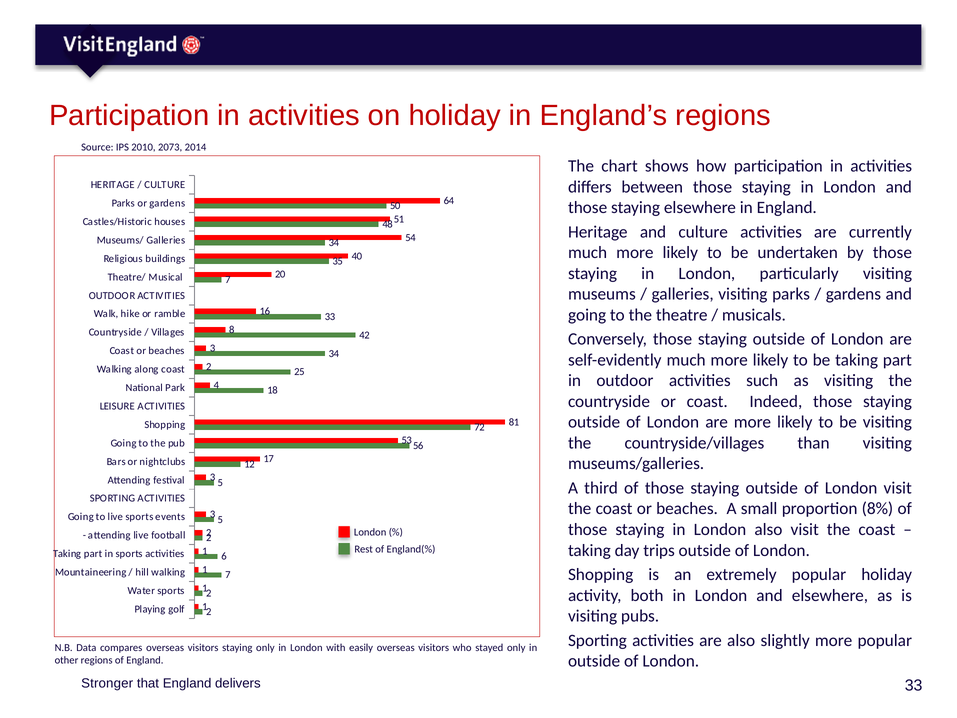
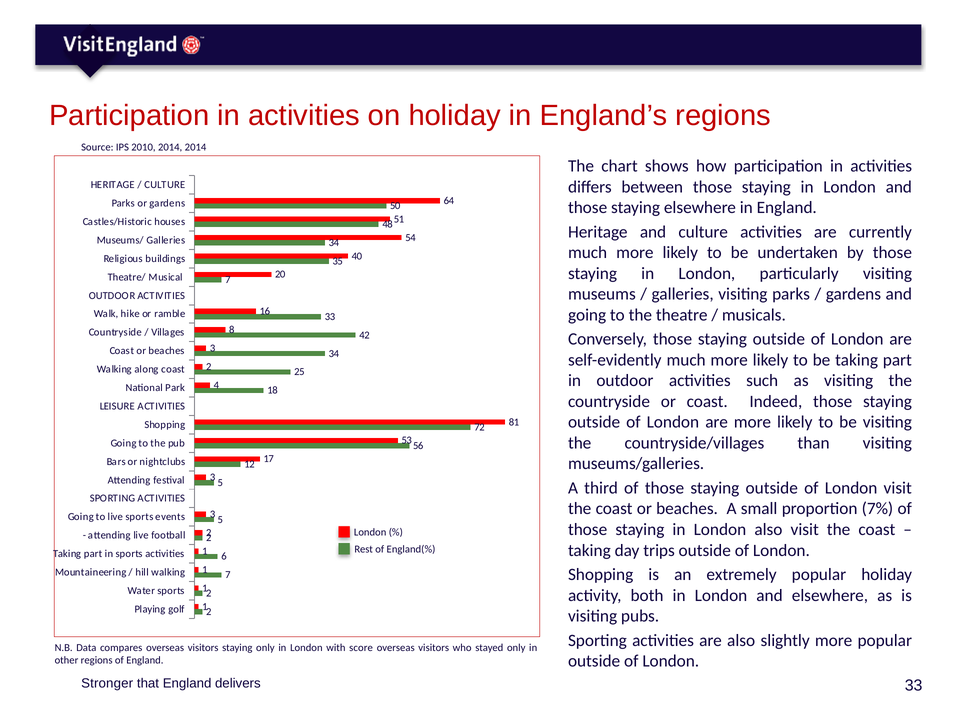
2010 2073: 2073 -> 2014 (170, 147)
8%: 8% -> 7% (877, 509)
easily: easily -> score (361, 647)
